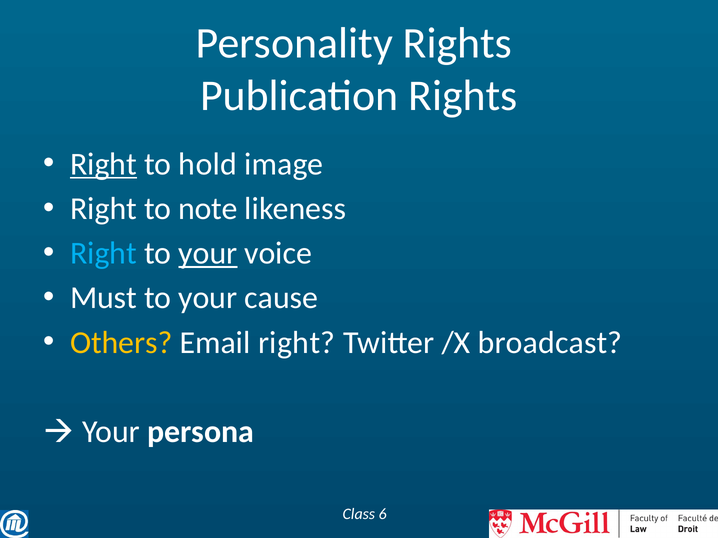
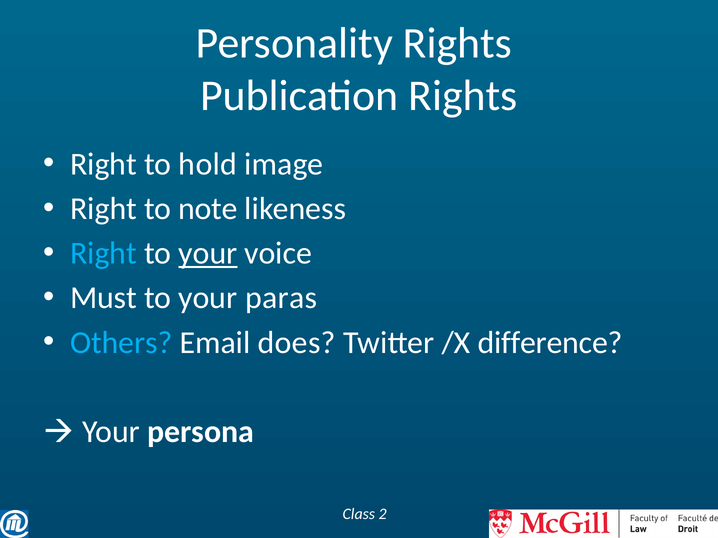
Right underline: present -> none (103, 164)
cause: cause -> paras (281, 298)
Others colour: yellow -> light blue (121, 343)
Email right: right -> does (297, 343)
broadcast: broadcast -> difference (550, 343)
6: 6 -> 2 (383, 515)
